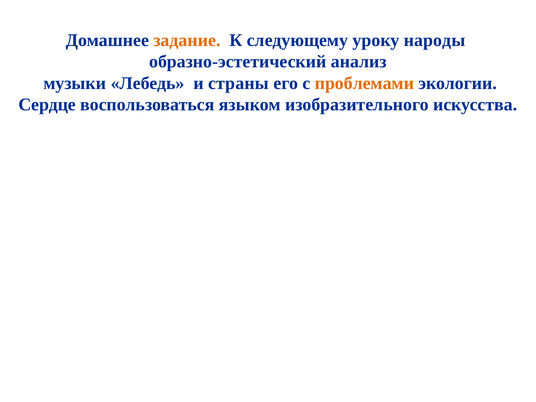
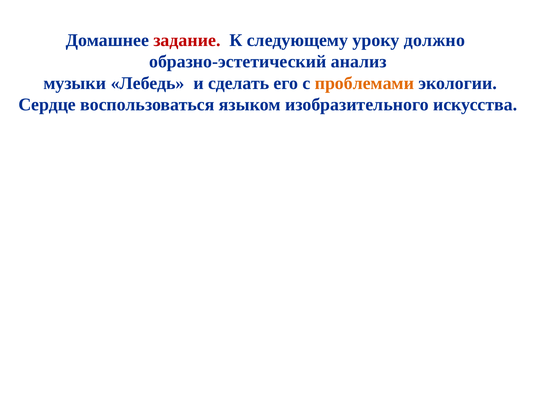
задание colour: orange -> red (187, 40)
народы: народы -> должно (434, 40)
страны: страны -> сделать (239, 83)
